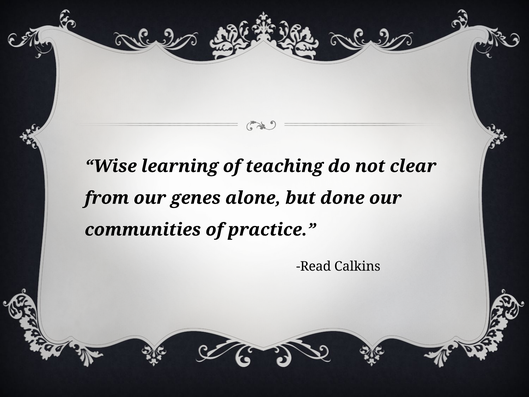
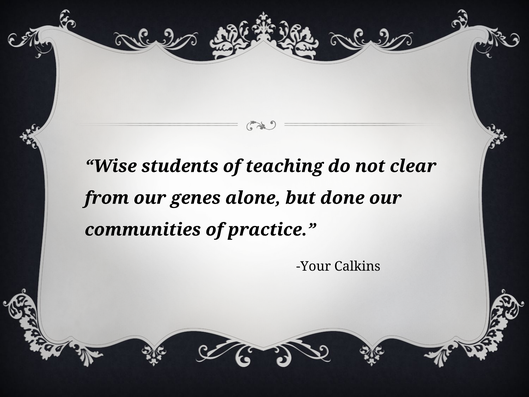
learning: learning -> students (180, 166)
Read: Read -> Your (314, 266)
